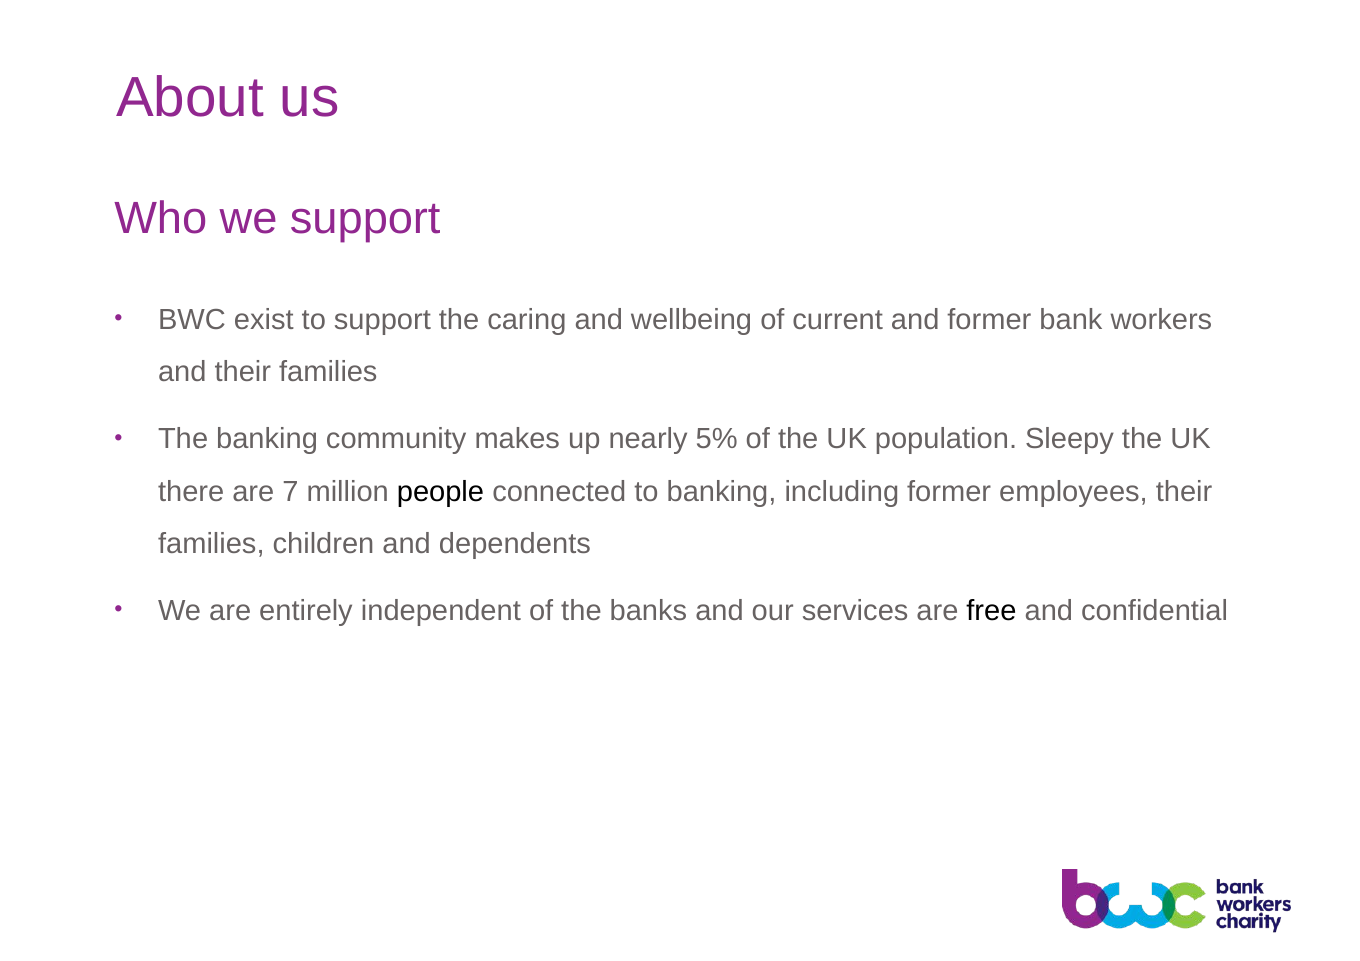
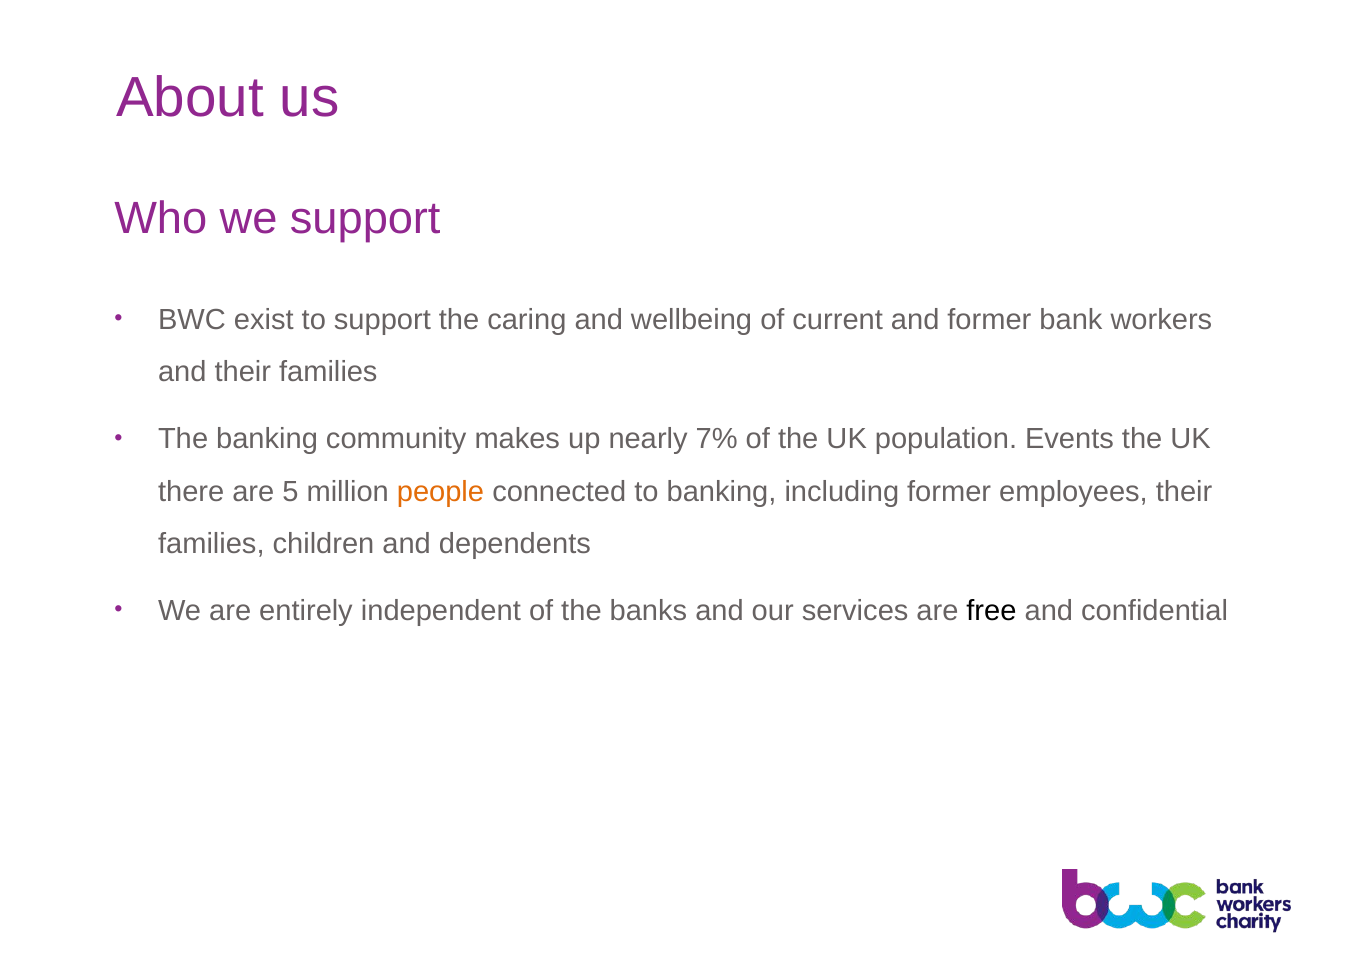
5%: 5% -> 7% (717, 439)
Sleepy: Sleepy -> Events (1069, 439)
7: 7 -> 5 (291, 492)
people colour: black -> orange (440, 492)
